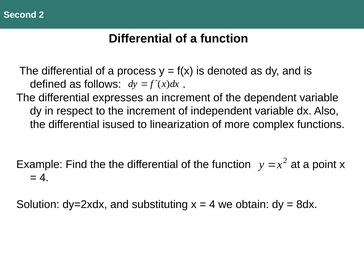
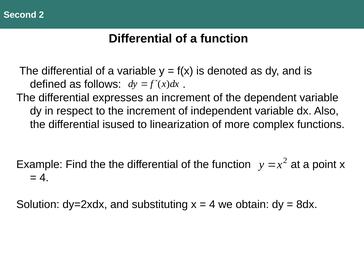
a process: process -> variable (137, 71)
